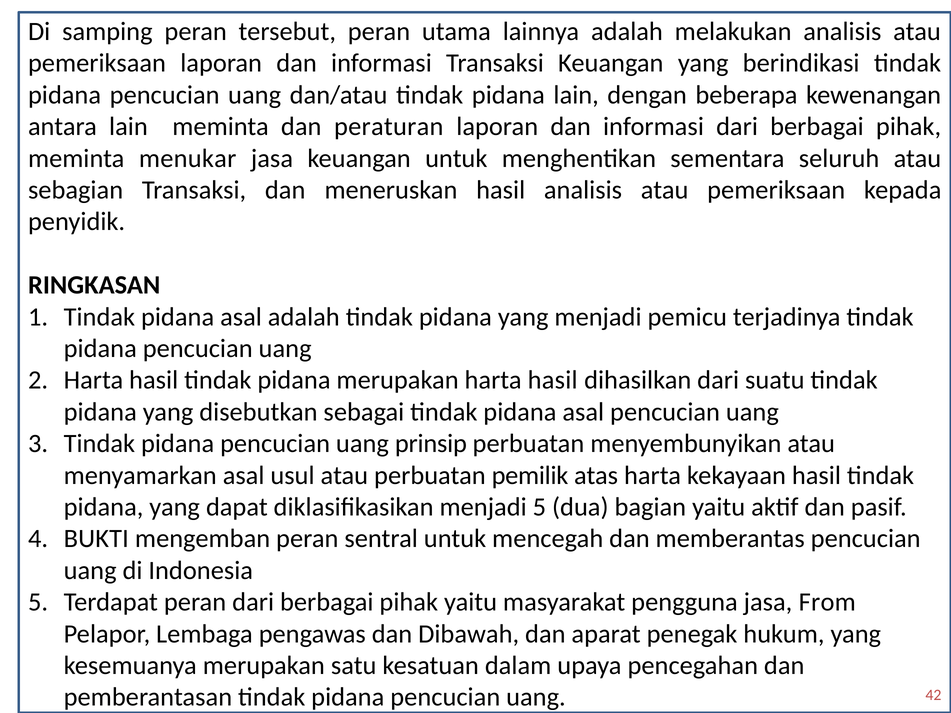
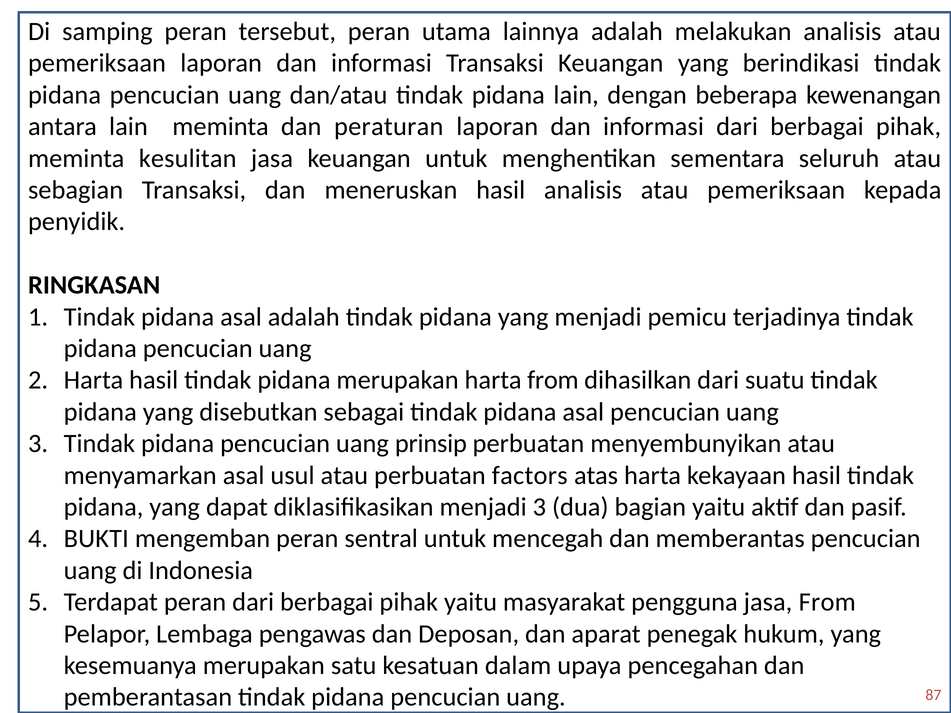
menukar: menukar -> kesulitan (188, 158)
merupakan harta hasil: hasil -> from (553, 380)
pemilik: pemilik -> factors (530, 476)
menjadi 5: 5 -> 3 (539, 507)
Dibawah: Dibawah -> Deposan (469, 634)
42: 42 -> 87 (933, 695)
